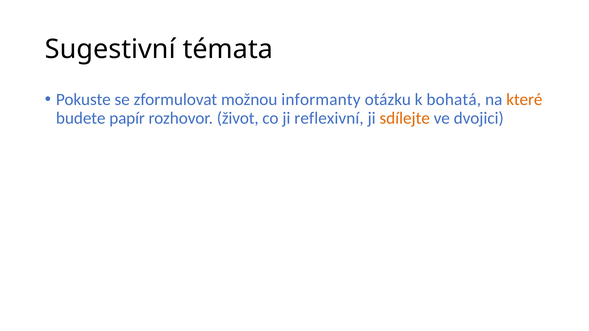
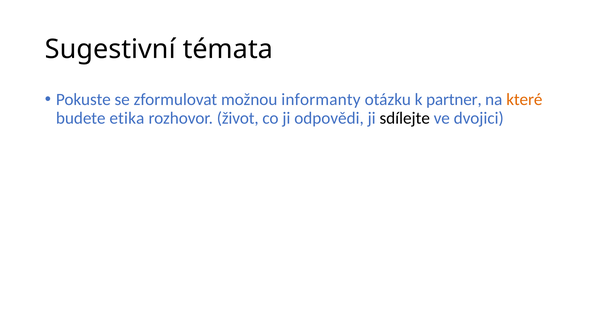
bohatá: bohatá -> partner (454, 100)
papír: papír -> etika (127, 118)
reflexivní: reflexivní -> odpovědi (329, 118)
sdílejte colour: orange -> black (405, 118)
